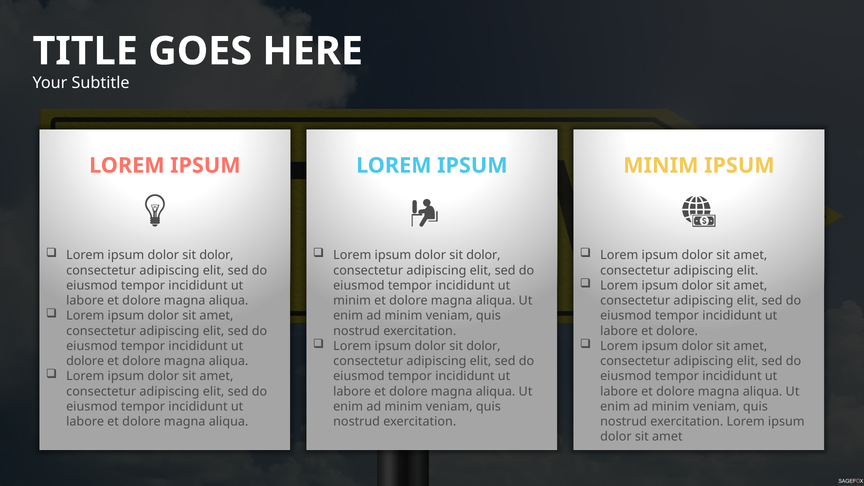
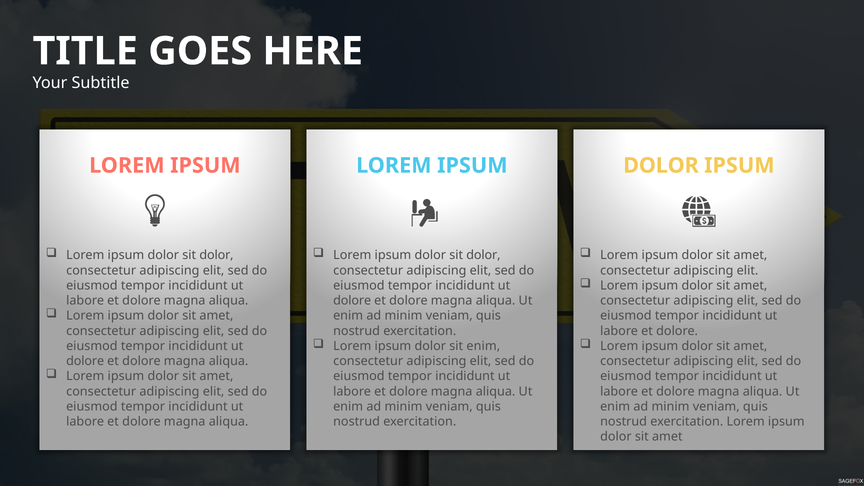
MINIM: MINIM -> DOLOR (661, 166)
minim: minim -> dolore (352, 301)
dolor: dolor -> enim (483, 346)
